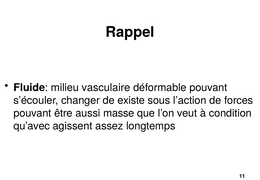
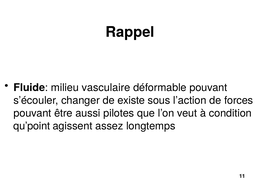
masse: masse -> pilotes (119, 113)
qu’avec: qu’avec -> qu’point (32, 126)
